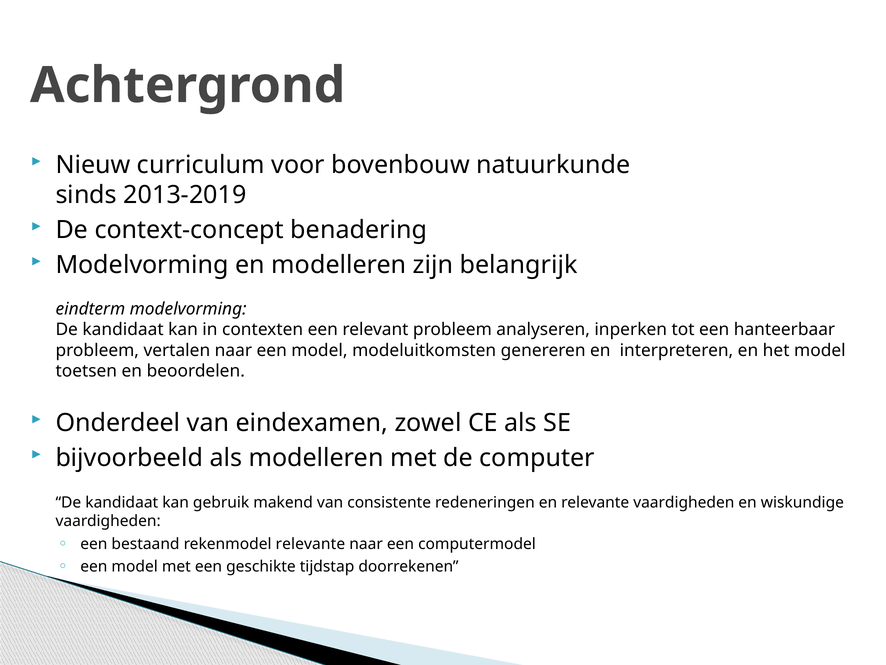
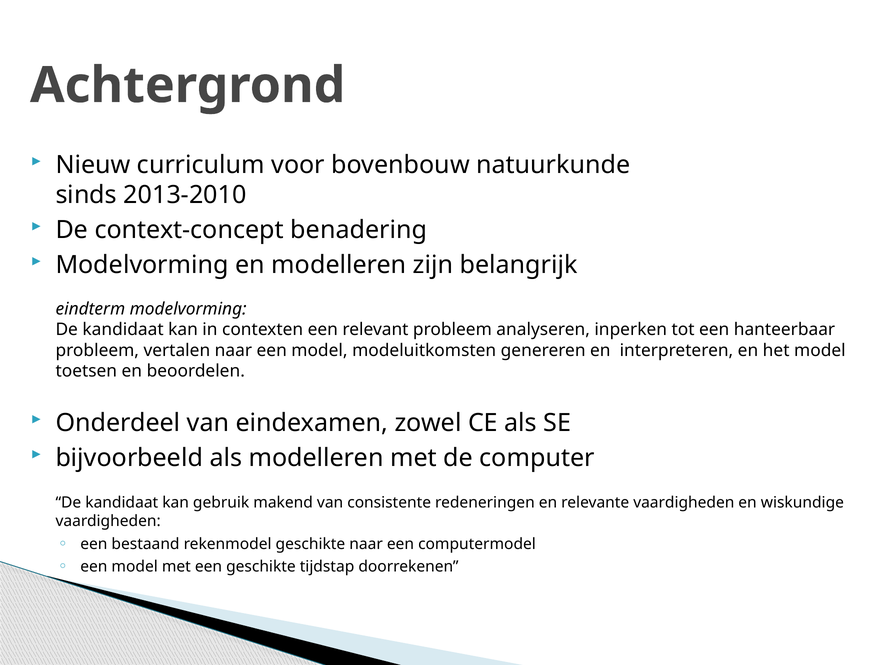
2013-2019: 2013-2019 -> 2013-2010 (185, 195)
rekenmodel relevante: relevante -> geschikte (310, 544)
